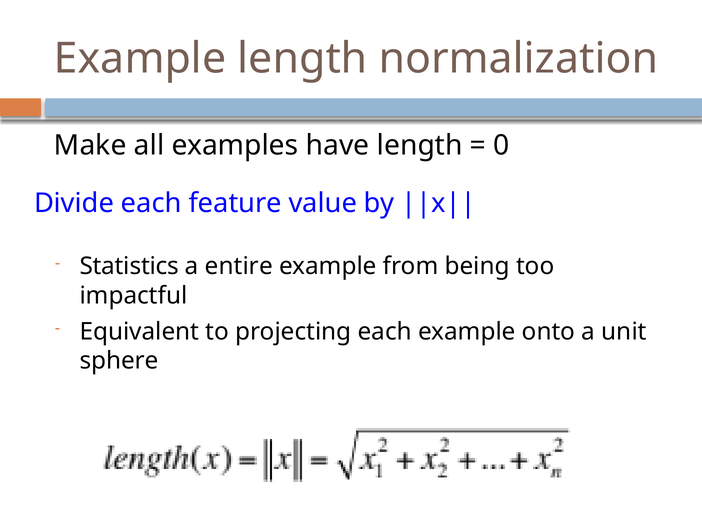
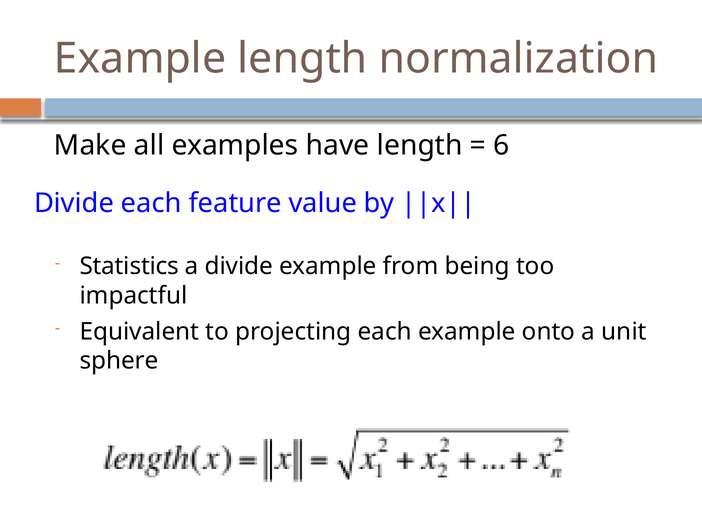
0: 0 -> 6 (502, 145)
a entire: entire -> divide (239, 266)
